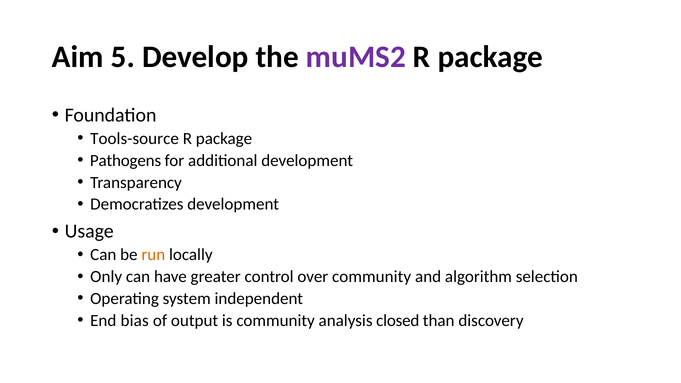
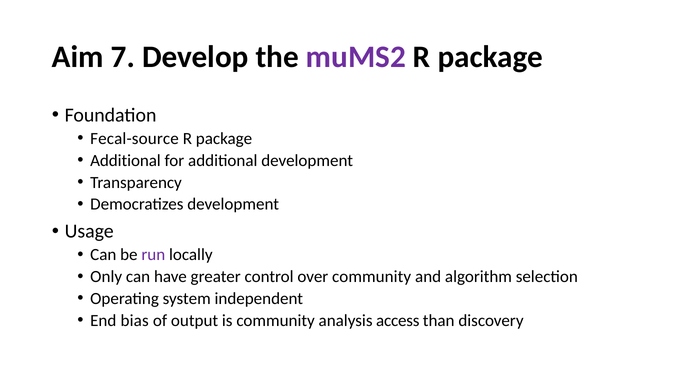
5: 5 -> 7 (123, 57)
Tools-source: Tools-source -> Fecal-source (134, 139)
Pathogens: Pathogens -> Additional (125, 160)
run colour: orange -> purple (153, 255)
closed: closed -> access (398, 321)
